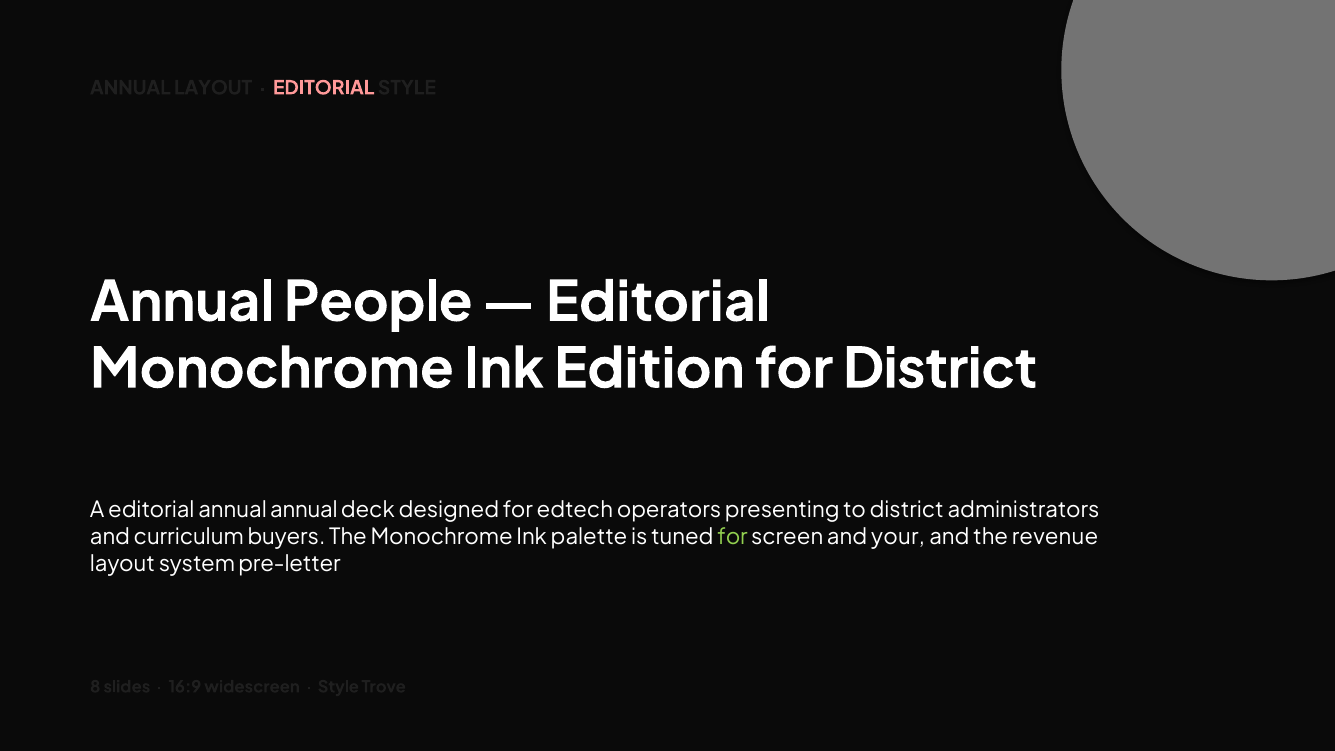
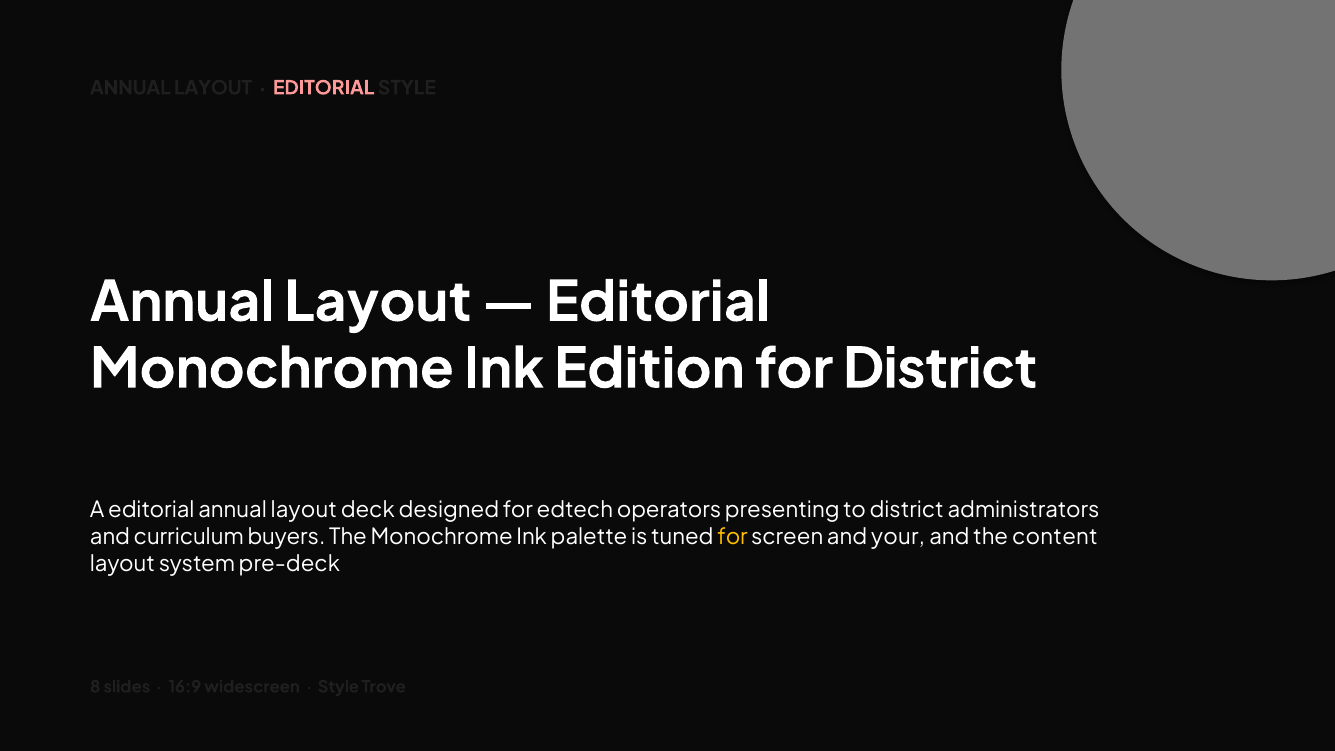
People: People -> Layout (378, 302)
editorial annual annual: annual -> layout (304, 510)
for colour: light green -> yellow (732, 537)
revenue: revenue -> content (1055, 537)
pre-letter: pre-letter -> pre-deck (289, 564)
